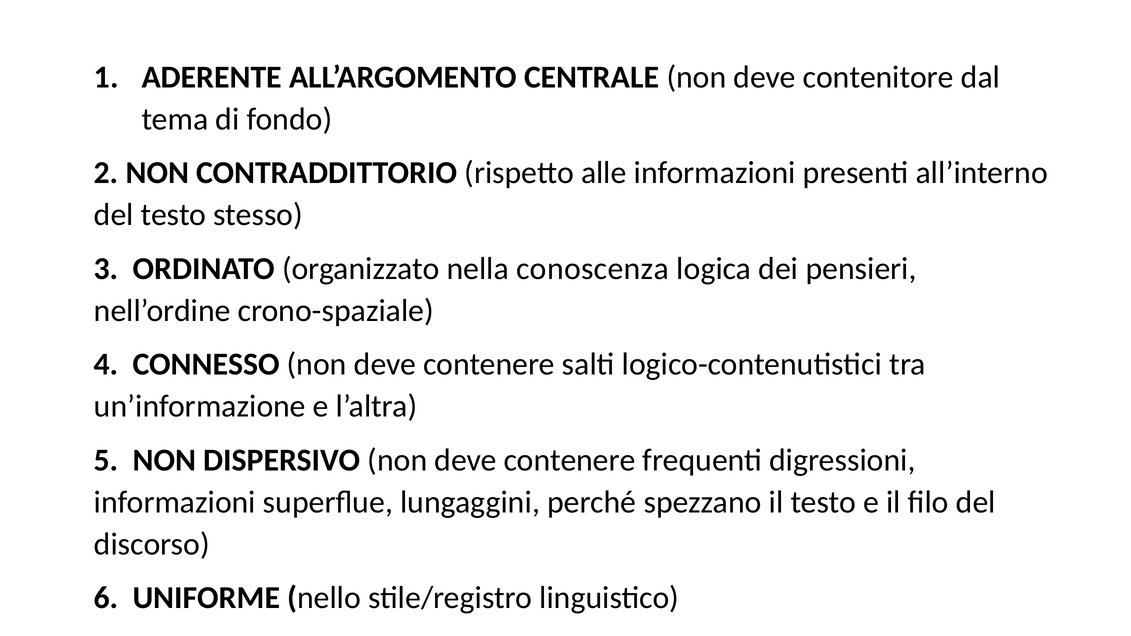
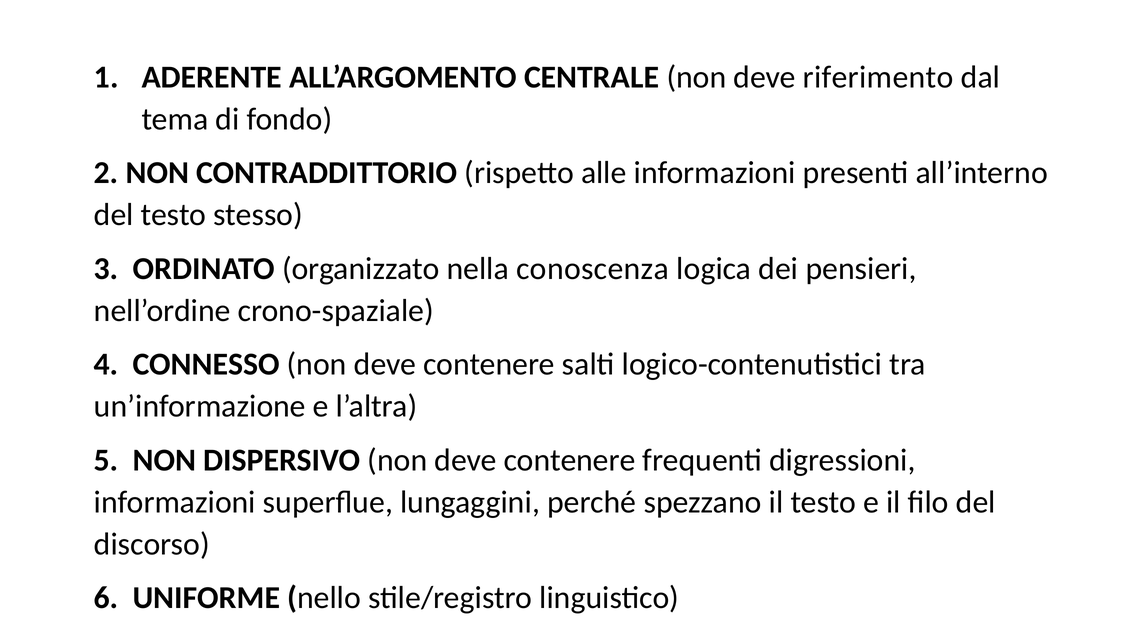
contenitore: contenitore -> riferimento (878, 77)
